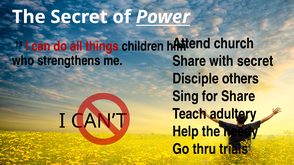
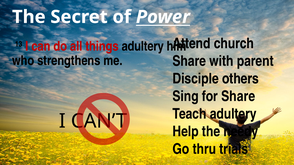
things children: children -> adultery (143, 46)
with secret: secret -> parent (255, 61)
